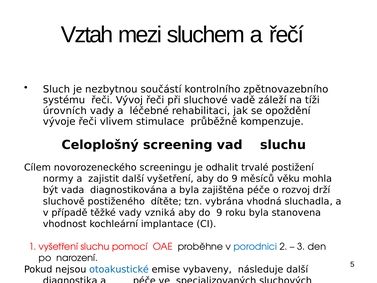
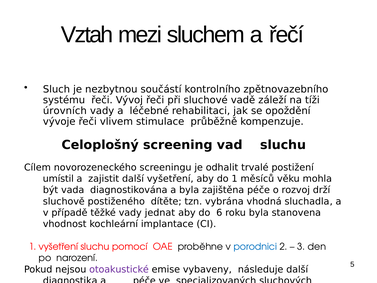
normy: normy -> umístil (58, 179)
vyšetření aby do 9: 9 -> 1 (235, 179)
vzniká: vzniká -> jednat (160, 213)
9: 9 -> 6 (219, 213)
otoakustické colour: blue -> purple (119, 269)
